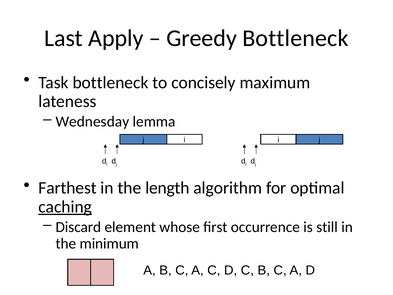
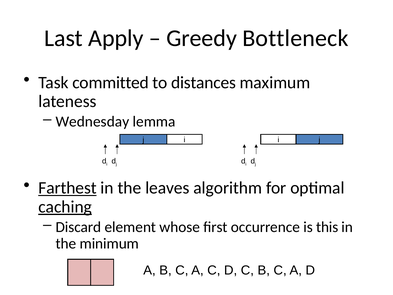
Task bottleneck: bottleneck -> committed (111, 82)
concisely: concisely -> distances (204, 82)
Farthest underline: none -> present (67, 188)
length: length -> leaves (167, 188)
still: still -> this (327, 227)
